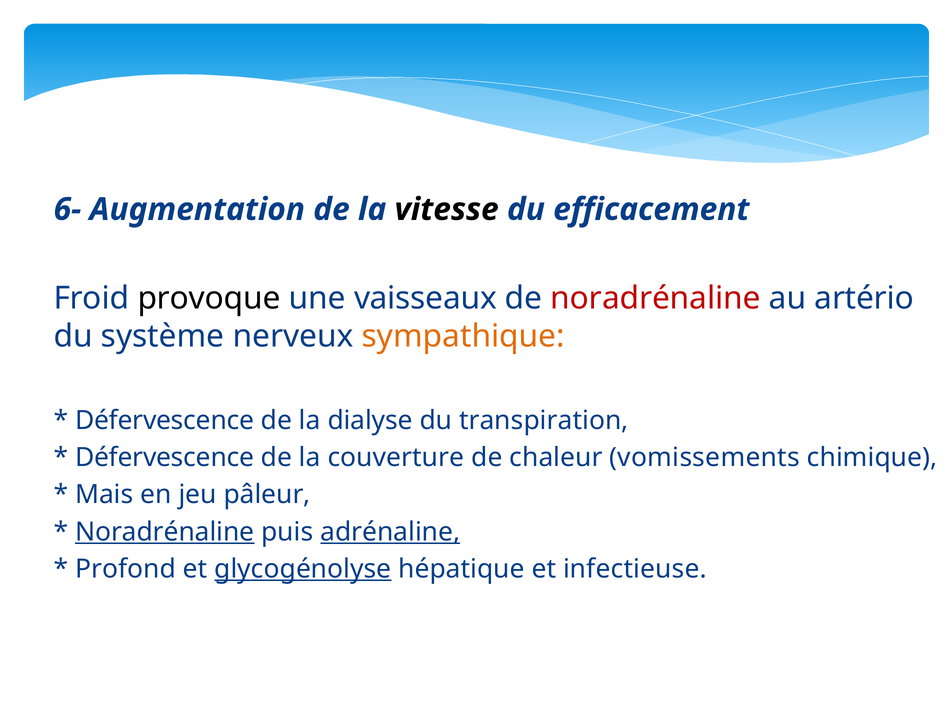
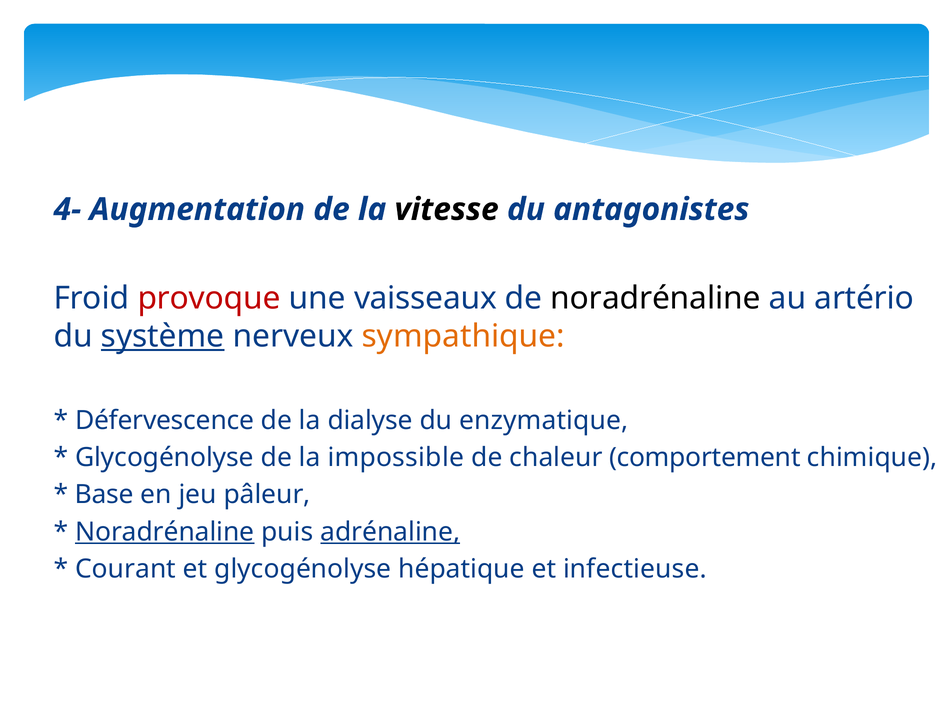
6-: 6- -> 4- (67, 209)
efficacement: efficacement -> antagonistes (651, 209)
provoque colour: black -> red (209, 298)
noradrénaline colour: red -> black (656, 298)
système underline: none -> present (163, 336)
transpiration: transpiration -> enzymatique (544, 421)
Défervescence: Défervescence -> Glycogénolyse (164, 458)
couverture: couverture -> impossible (396, 458)
vomissements: vomissements -> comportement (705, 458)
Mais: Mais -> Base (104, 495)
Profond: Profond -> Courant (126, 569)
glycogénolyse underline: present -> none (303, 569)
